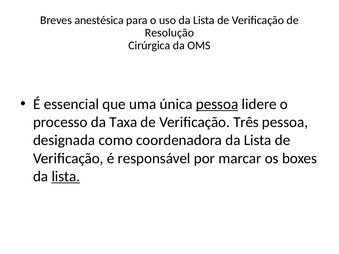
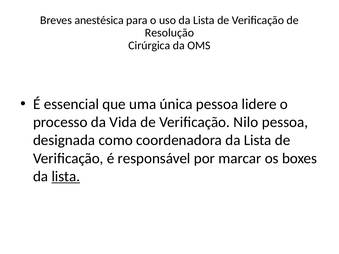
pessoa underline: present -> none (217, 104)
Taxa: Taxa -> Vida (123, 122)
Três: Três -> Nilo (246, 122)
